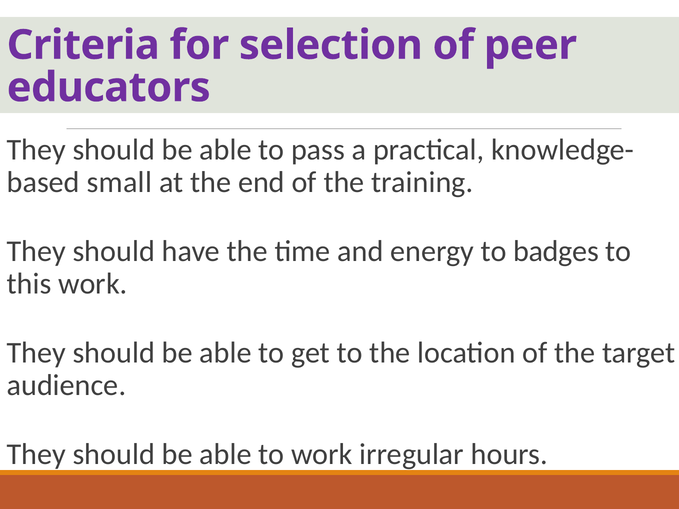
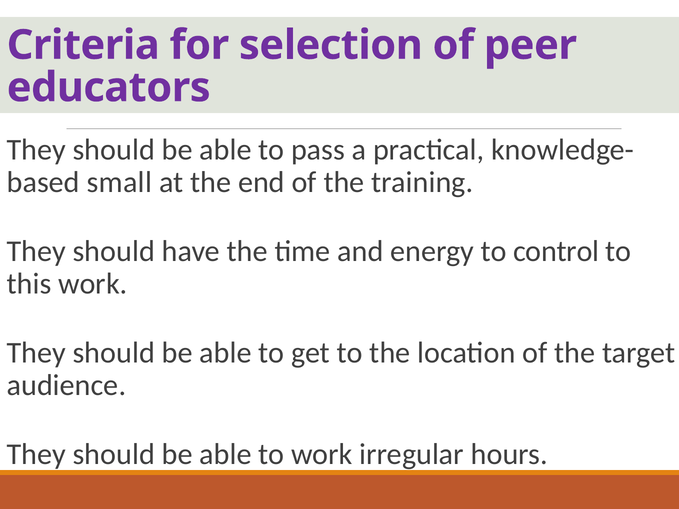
badges: badges -> control (556, 251)
